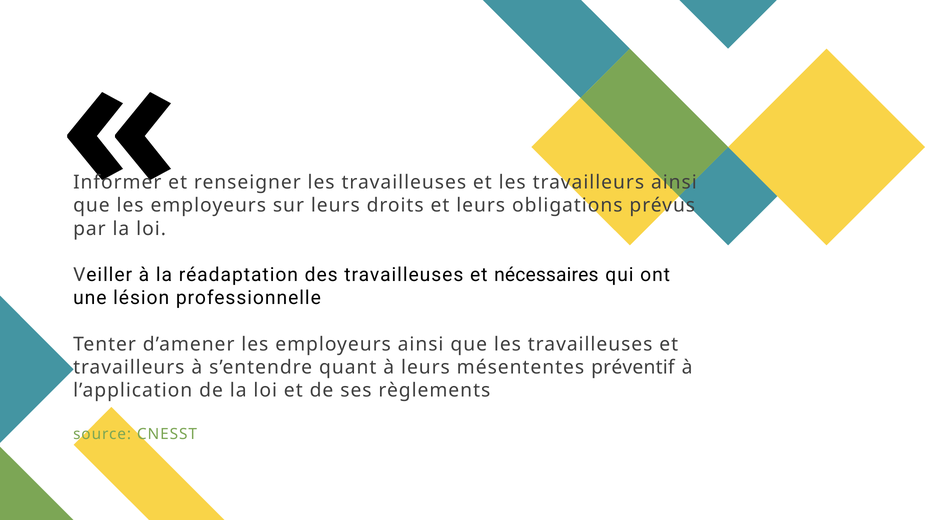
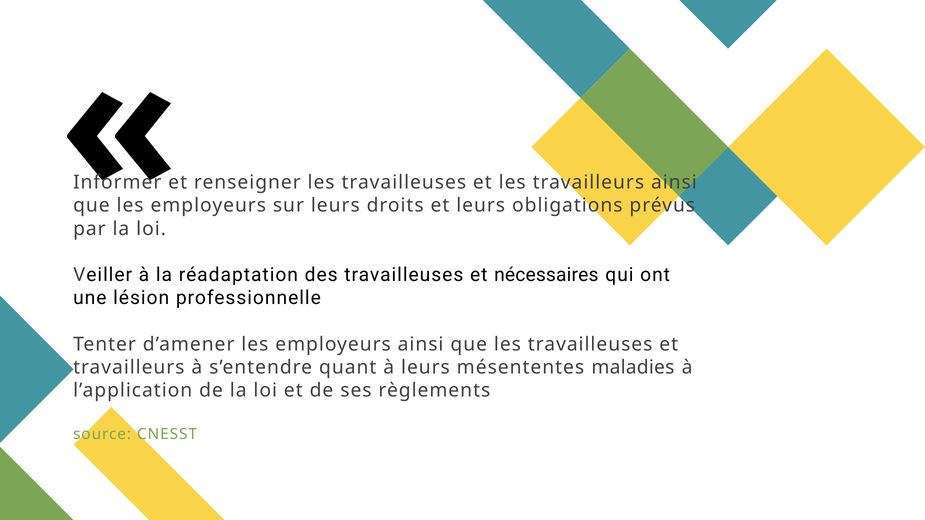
préventif: préventif -> maladies (633, 368)
